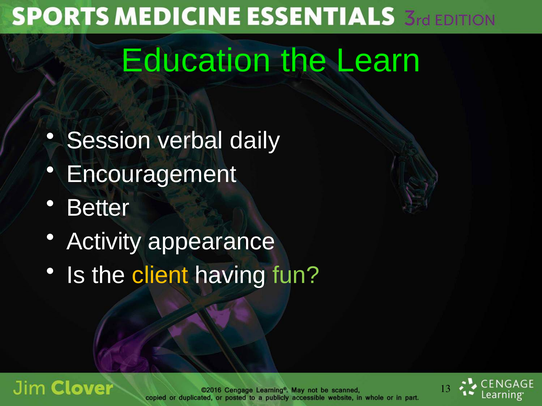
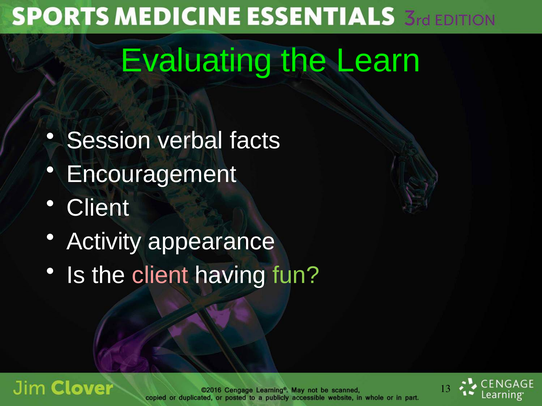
Education: Education -> Evaluating (196, 61)
daily: daily -> facts (255, 141)
Better: Better -> Client (98, 208)
client colour: yellow -> pink (160, 276)
